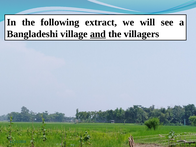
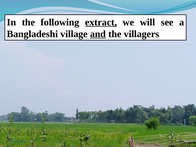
extract underline: none -> present (101, 22)
